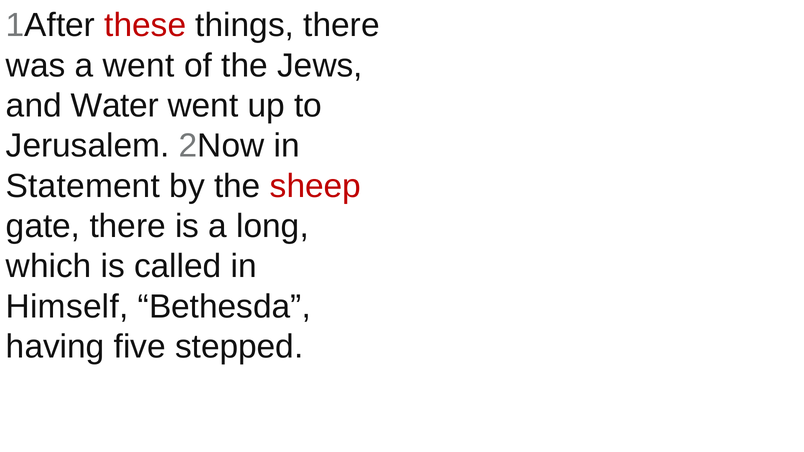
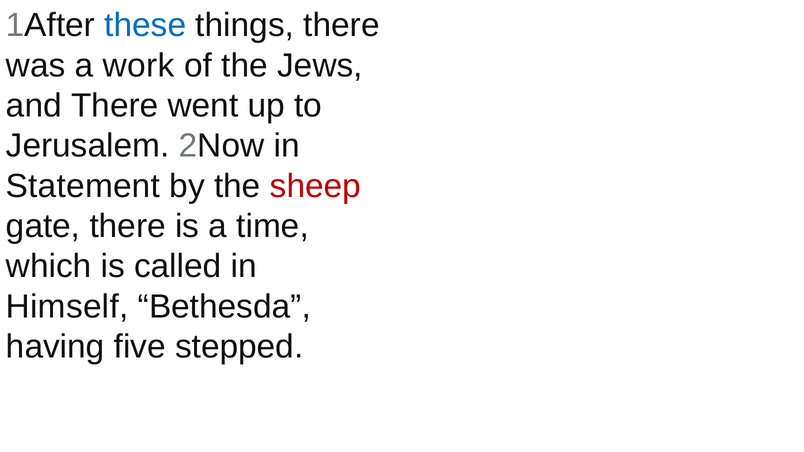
these colour: red -> blue (145, 25)
a went: went -> work (139, 66)
and Water: Water -> There (115, 106)
long: long -> time (273, 226)
